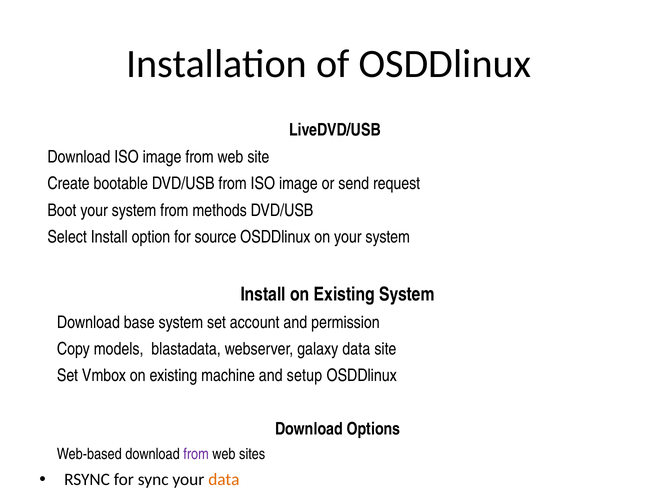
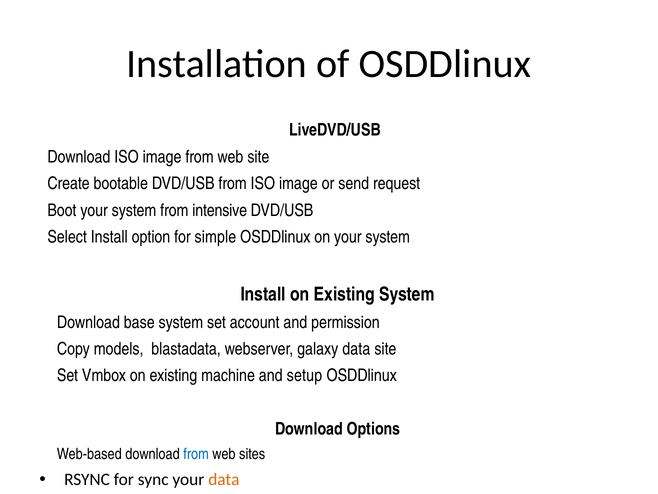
methods: methods -> intensive (220, 210)
source: source -> simple (215, 237)
from colour: purple -> blue (196, 453)
